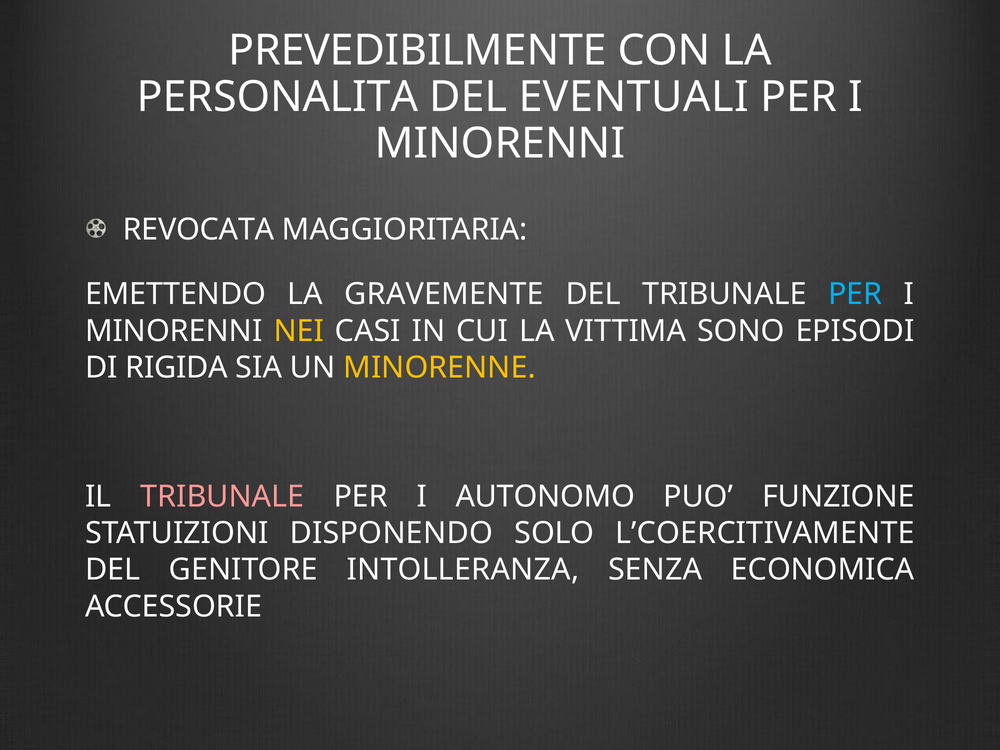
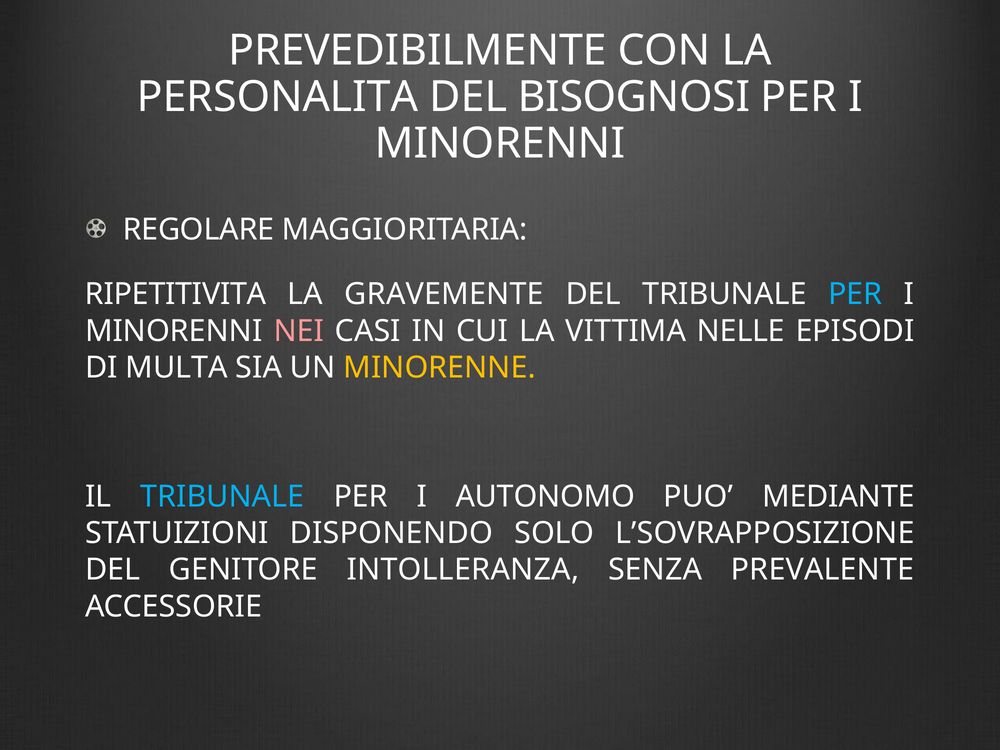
EVENTUALI: EVENTUALI -> BISOGNOSI (634, 97)
REVOCATA: REVOCATA -> REGOLARE (198, 230)
EMETTENDO: EMETTENDO -> RIPETITIVITA (176, 294)
NEI colour: yellow -> pink (299, 331)
SONO: SONO -> NELLE (741, 331)
RIGIDA: RIGIDA -> MULTA (177, 368)
TRIBUNALE colour: pink -> light blue (222, 497)
FUNZIONE: FUNZIONE -> MEDIANTE (838, 497)
L’COERCITIVAMENTE: L’COERCITIVAMENTE -> L’SOVRAPPOSIZIONE (765, 533)
ECONOMICA: ECONOMICA -> PREVALENTE (823, 570)
